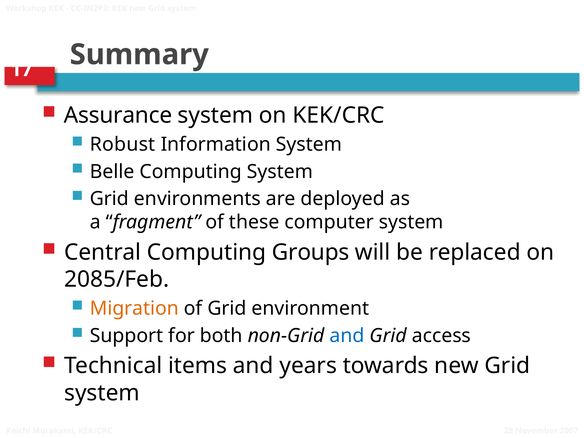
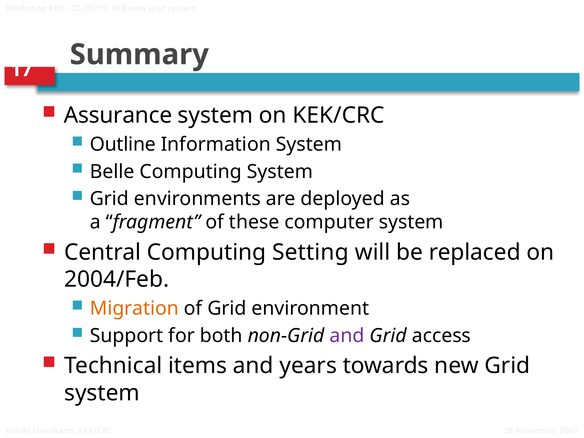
Robust: Robust -> Outline (123, 144)
Groups: Groups -> Setting (310, 252)
2085/Feb: 2085/Feb -> 2004/Feb (117, 279)
and colour: blue -> purple (347, 336)
